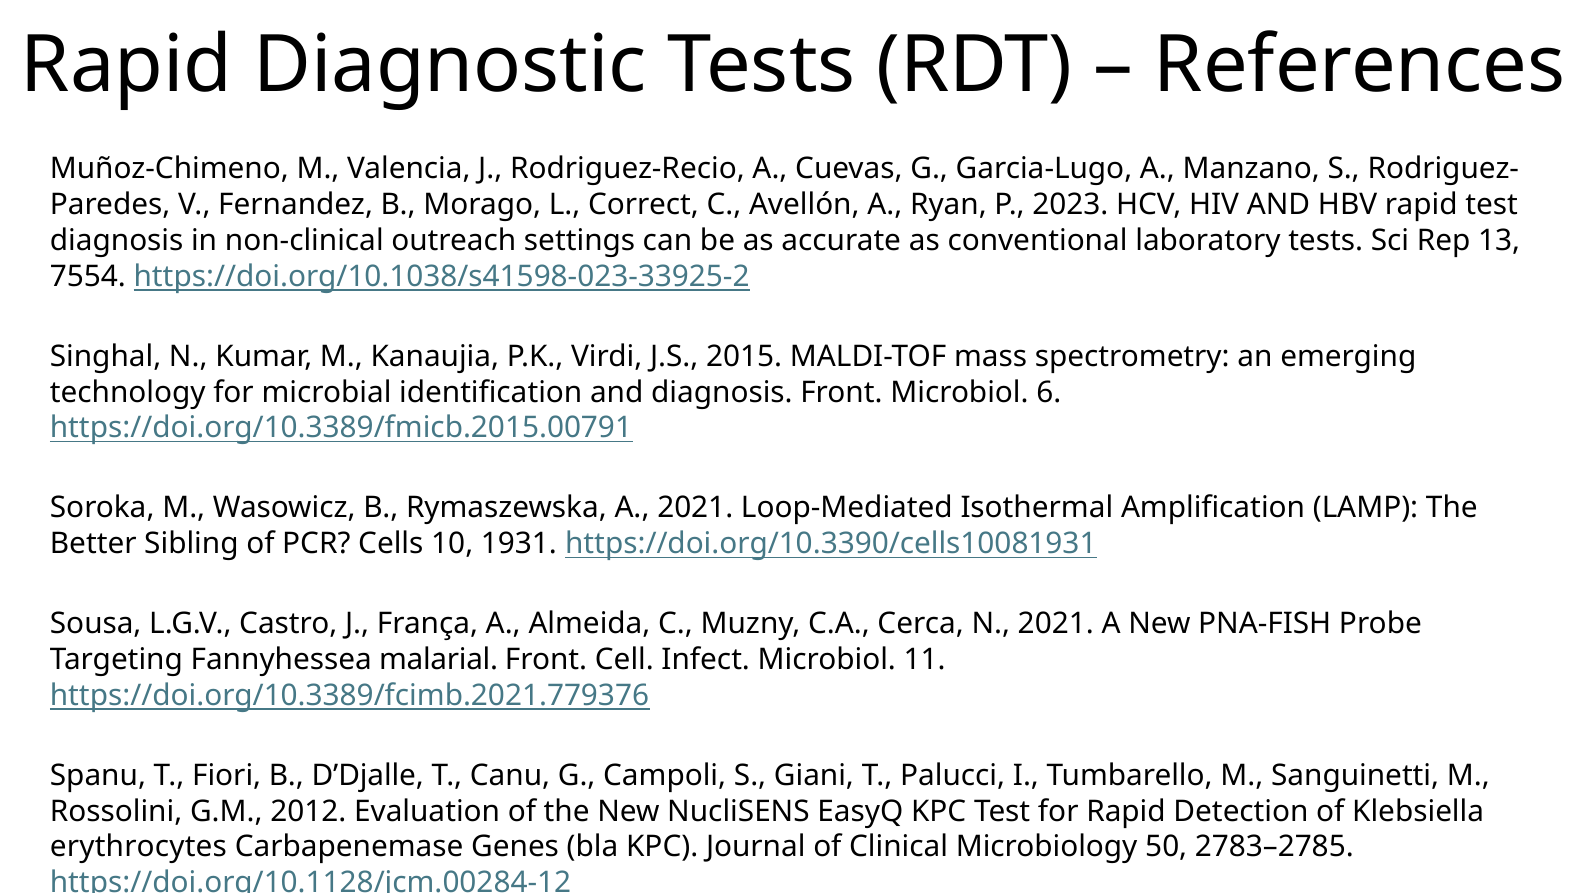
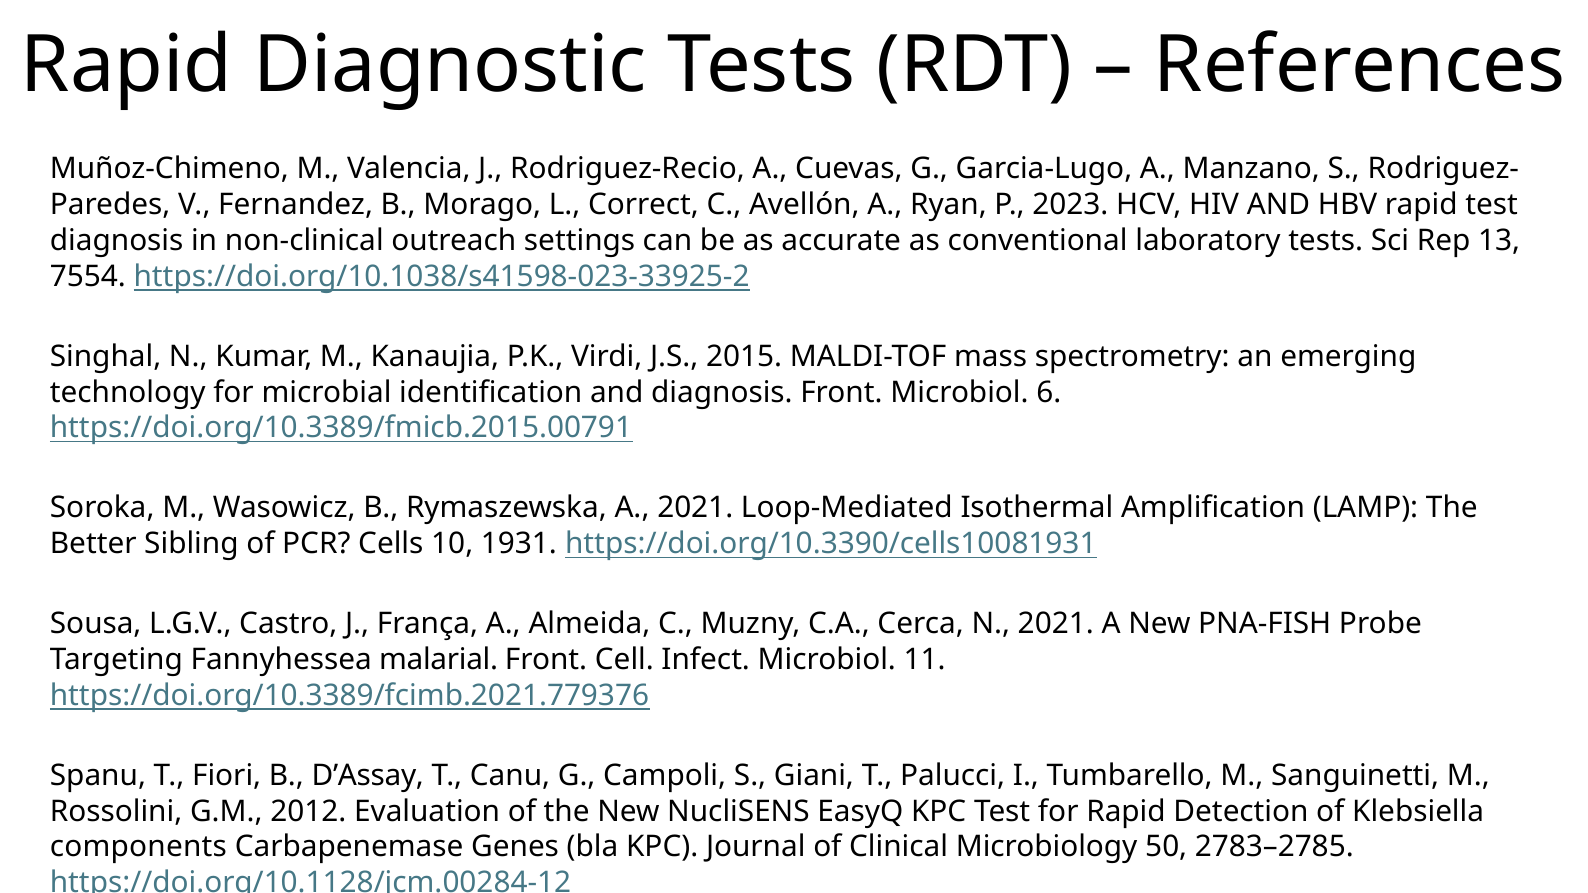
D’Djalle: D’Djalle -> D’Assay (368, 776)
erythrocytes: erythrocytes -> components (138, 847)
